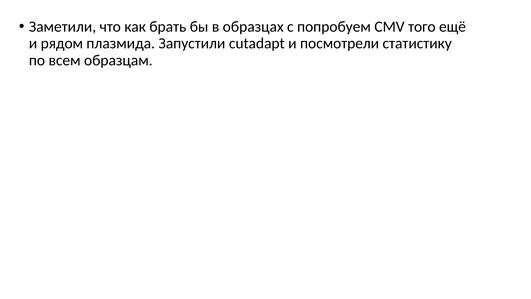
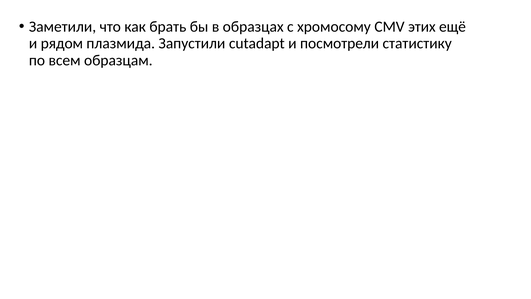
попробуем: попробуем -> хромосому (334, 27)
того: того -> этих (422, 27)
